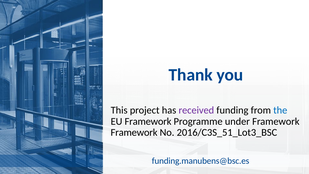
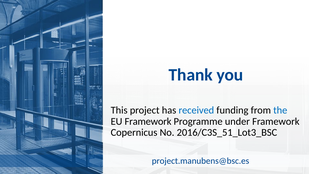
received colour: purple -> blue (196, 110)
Framework: Framework -> Copernicus (134, 132)
funding.manubens@bsc.es: funding.manubens@bsc.es -> project.manubens@bsc.es (201, 161)
